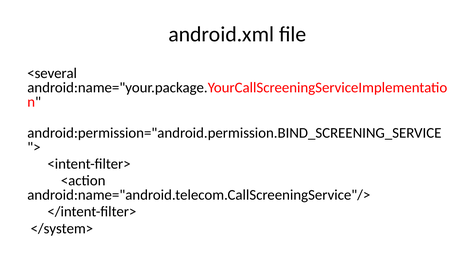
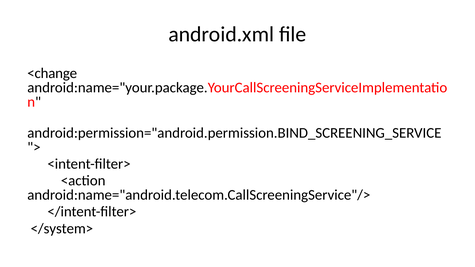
<several: <several -> <change (52, 73)
